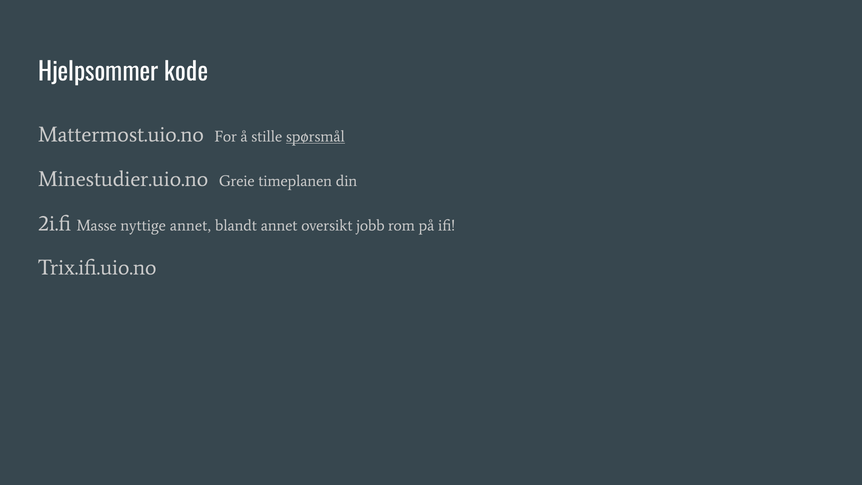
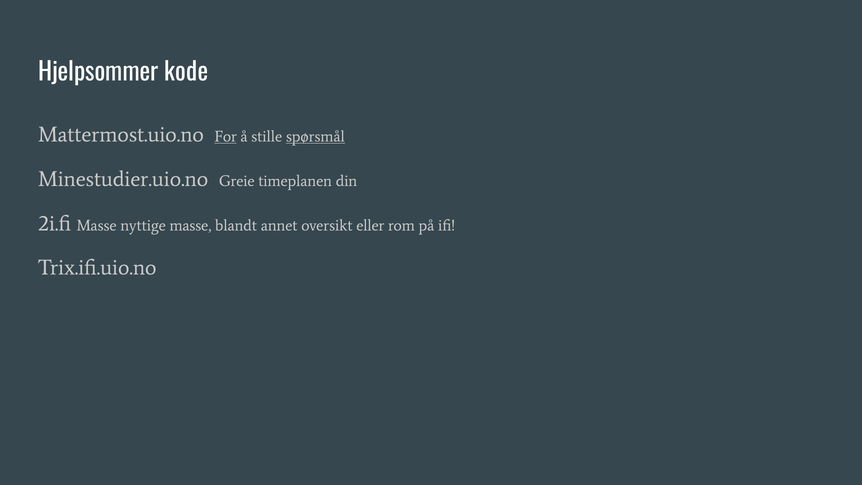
For underline: none -> present (226, 137)
nyttige annet: annet -> masse (190, 225)
jobb: jobb -> eller (370, 225)
